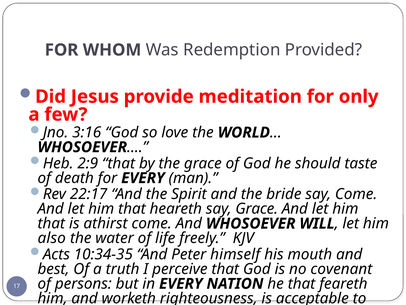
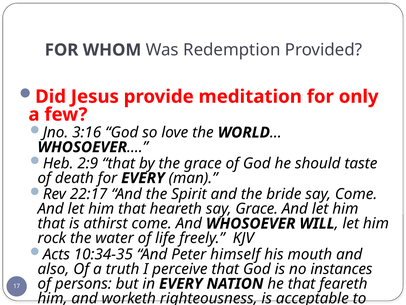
also: also -> rock (52, 238)
best: best -> also (53, 269)
covenant: covenant -> instances (341, 269)
